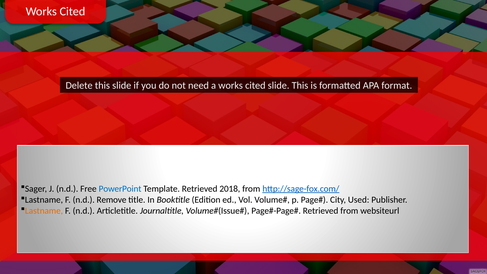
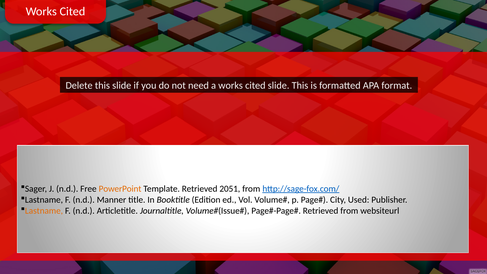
PowerPoint colour: blue -> orange (120, 189)
2018: 2018 -> 2051 (230, 189)
Remove: Remove -> Manner (112, 200)
